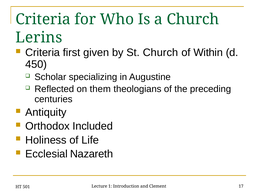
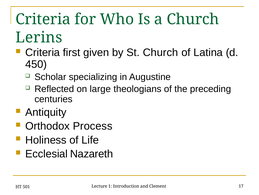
Within: Within -> Latina (208, 52)
them: them -> large (100, 89)
Included: Included -> Process (93, 126)
